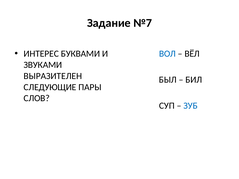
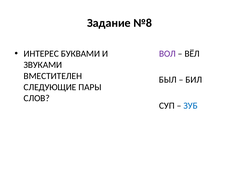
№7: №7 -> №8 (143, 23)
ВОЛ colour: blue -> purple (167, 54)
ВЫРАЗИТЕЛЕН: ВЫРАЗИТЕЛЕН -> ВМЕСТИТЕЛЕН (53, 76)
